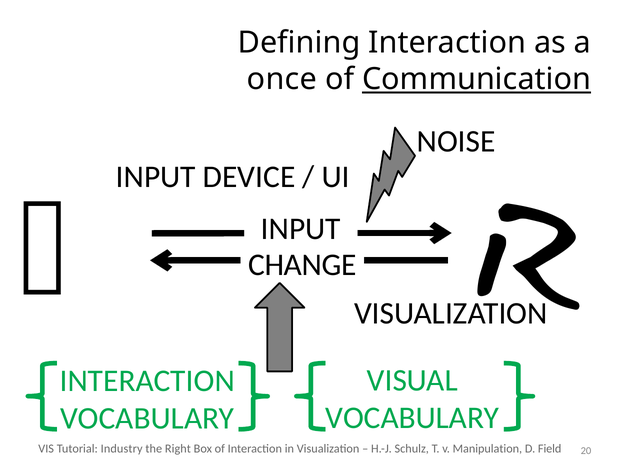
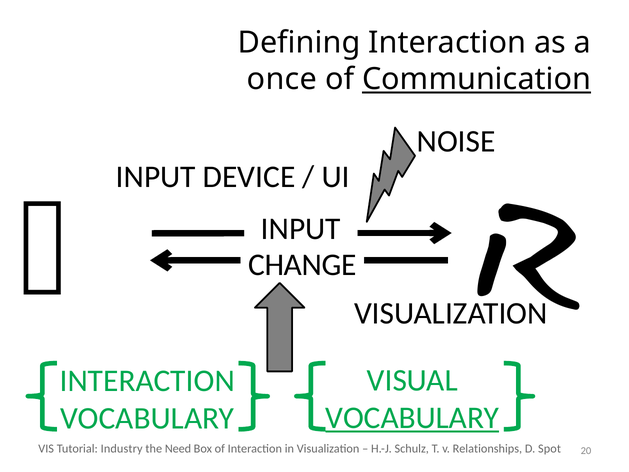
VOCABULARY underline: none -> present (412, 418)
Right: Right -> Need (178, 449)
Manipulation: Manipulation -> Relationships (487, 449)
Field: Field -> Spot (550, 449)
